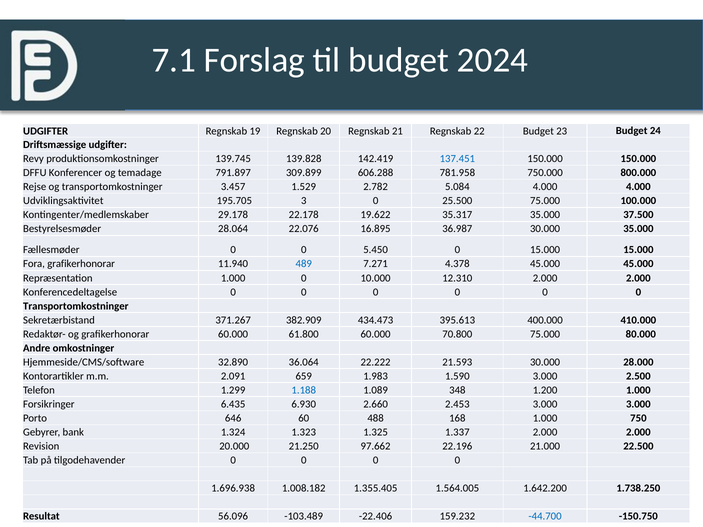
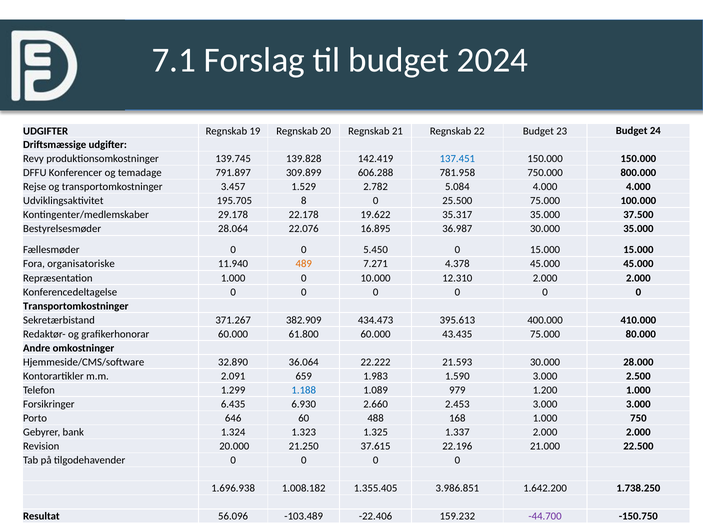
3: 3 -> 8 (304, 201)
Fora grafikerhonorar: grafikerhonorar -> organisatoriske (81, 264)
489 colour: blue -> orange (304, 264)
70.800: 70.800 -> 43.435 (457, 334)
348: 348 -> 979 (457, 390)
97.662: 97.662 -> 37.615 (376, 446)
1.564.005: 1.564.005 -> 3.986.851 (457, 489)
-44.700 colour: blue -> purple (545, 517)
